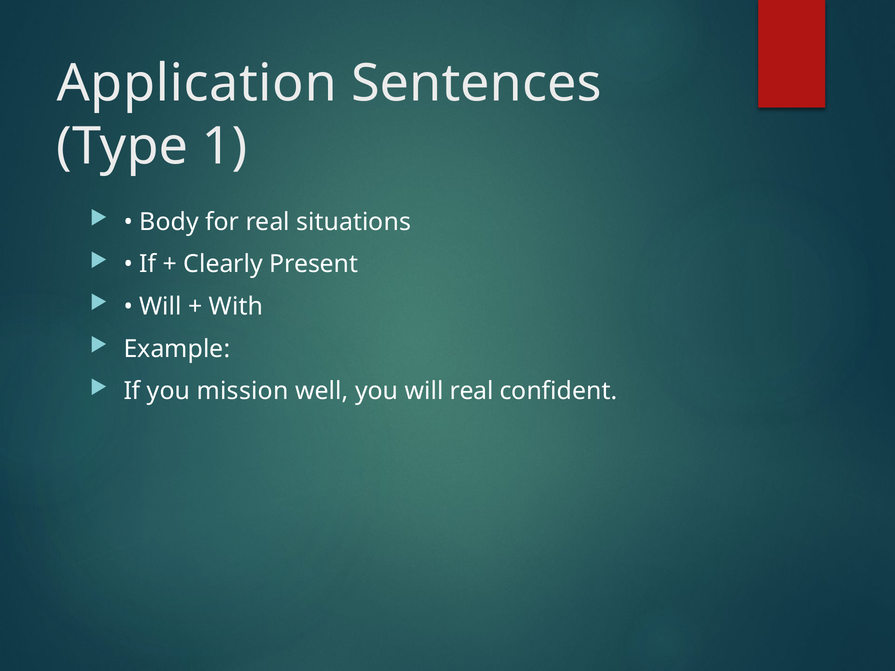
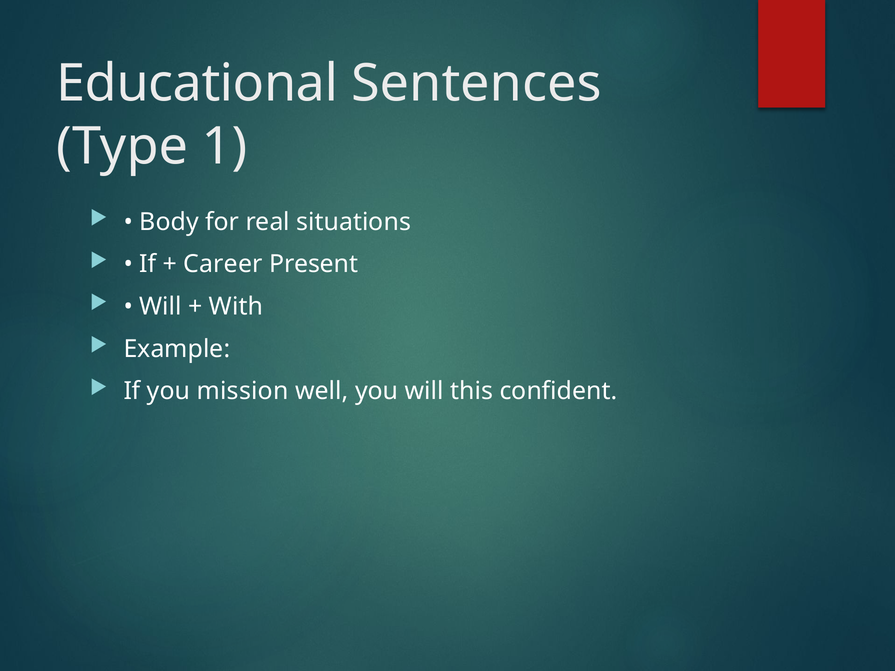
Application: Application -> Educational (197, 84)
Clearly: Clearly -> Career (223, 264)
will real: real -> this (471, 391)
